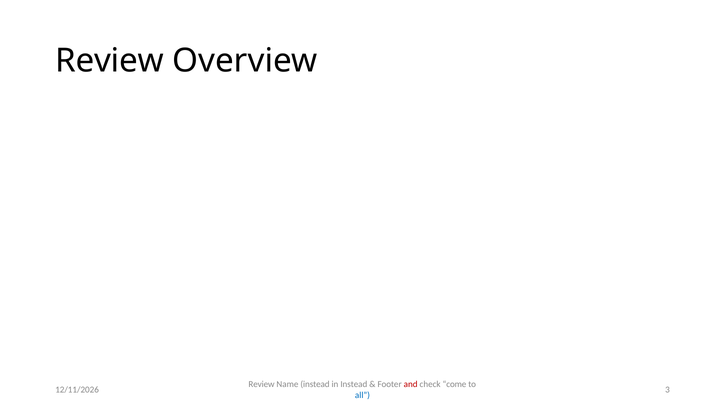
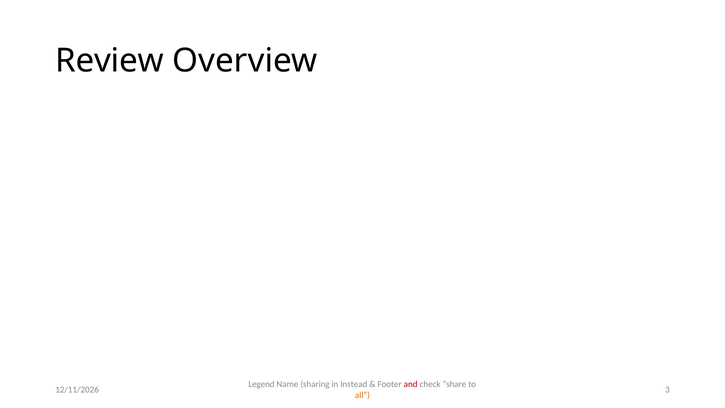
Review: Review -> Legend (262, 384)
Name instead: instead -> sharing (315, 384)
come: come -> share (454, 384)
all colour: blue -> orange (362, 395)
